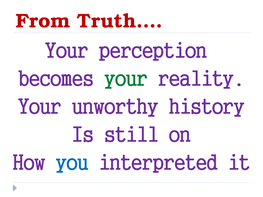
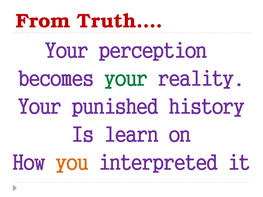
unworthy: unworthy -> punished (115, 107)
still: still -> learn (131, 135)
you colour: blue -> orange (72, 163)
